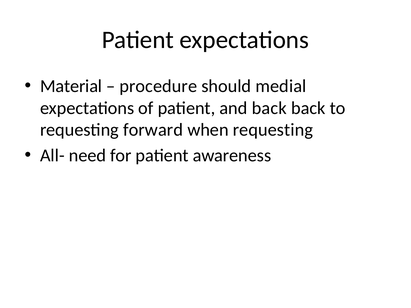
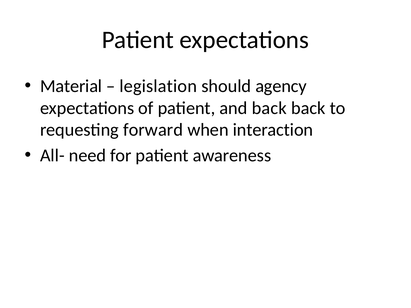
procedure: procedure -> legislation (158, 86)
medial: medial -> agency (281, 86)
when requesting: requesting -> interaction (273, 130)
